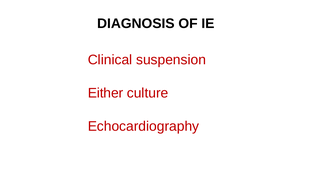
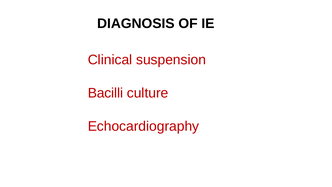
Either: Either -> Bacilli (105, 93)
